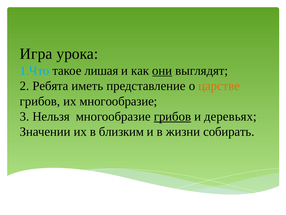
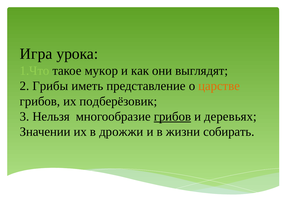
1.Что colour: light blue -> light green (35, 70)
лишая: лишая -> мукор (101, 70)
они underline: present -> none (162, 70)
Ребята: Ребята -> Грибы (50, 86)
их многообразие: многообразие -> подберёзовик (118, 101)
близким: близким -> дрожжи (121, 131)
